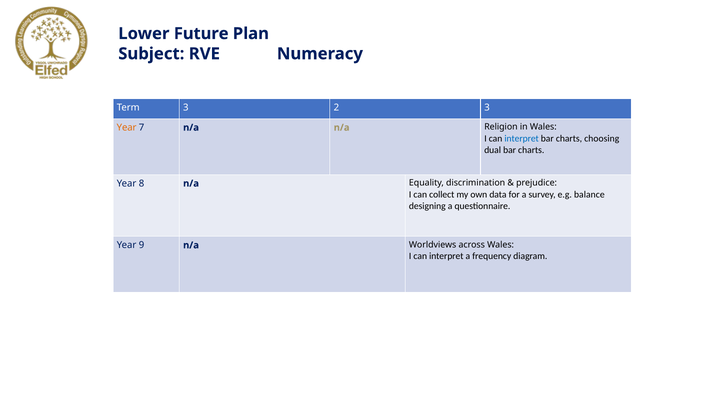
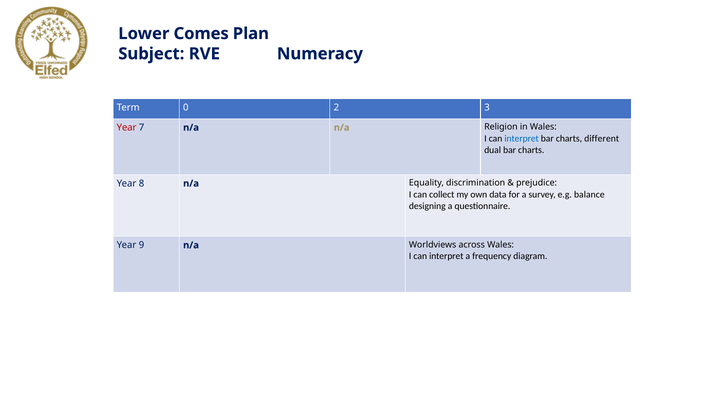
Future: Future -> Comes (201, 34)
Term 3: 3 -> 0 (186, 107)
Year colour: orange -> red (127, 127)
choosing: choosing -> different (602, 138)
